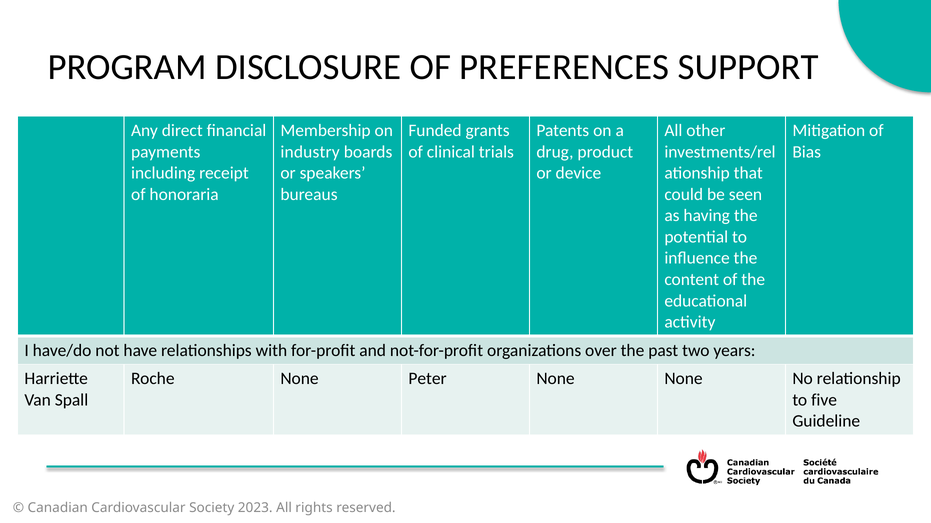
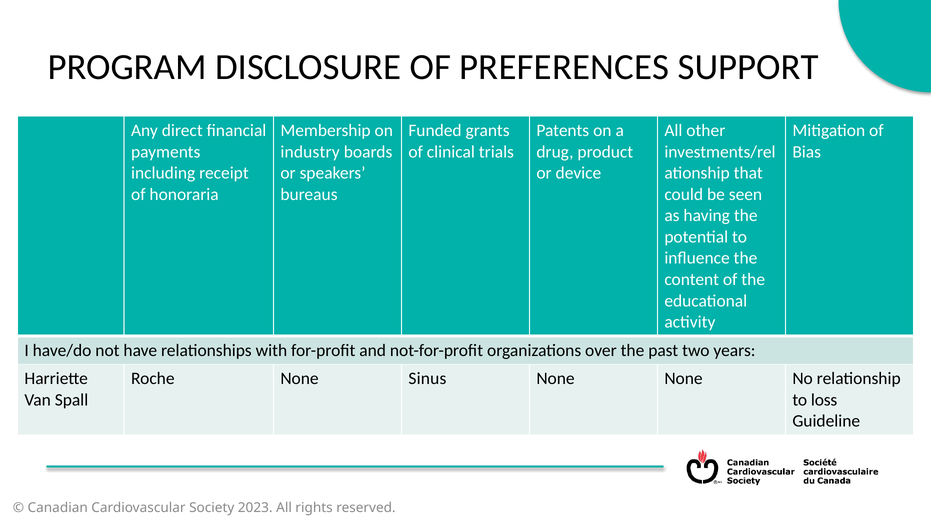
Peter: Peter -> Sinus (427, 379)
five: five -> loss (824, 400)
